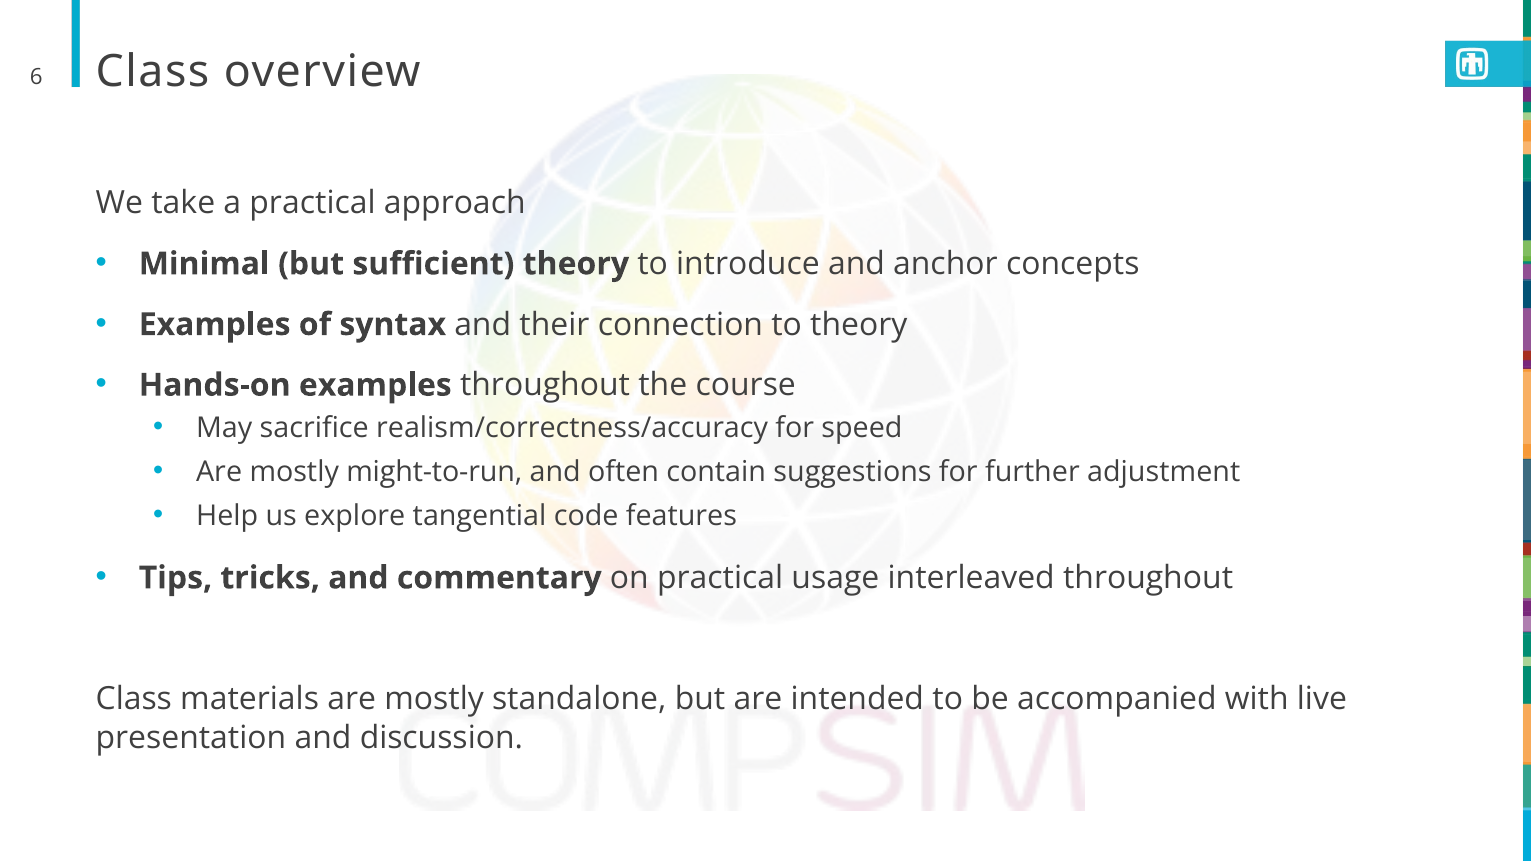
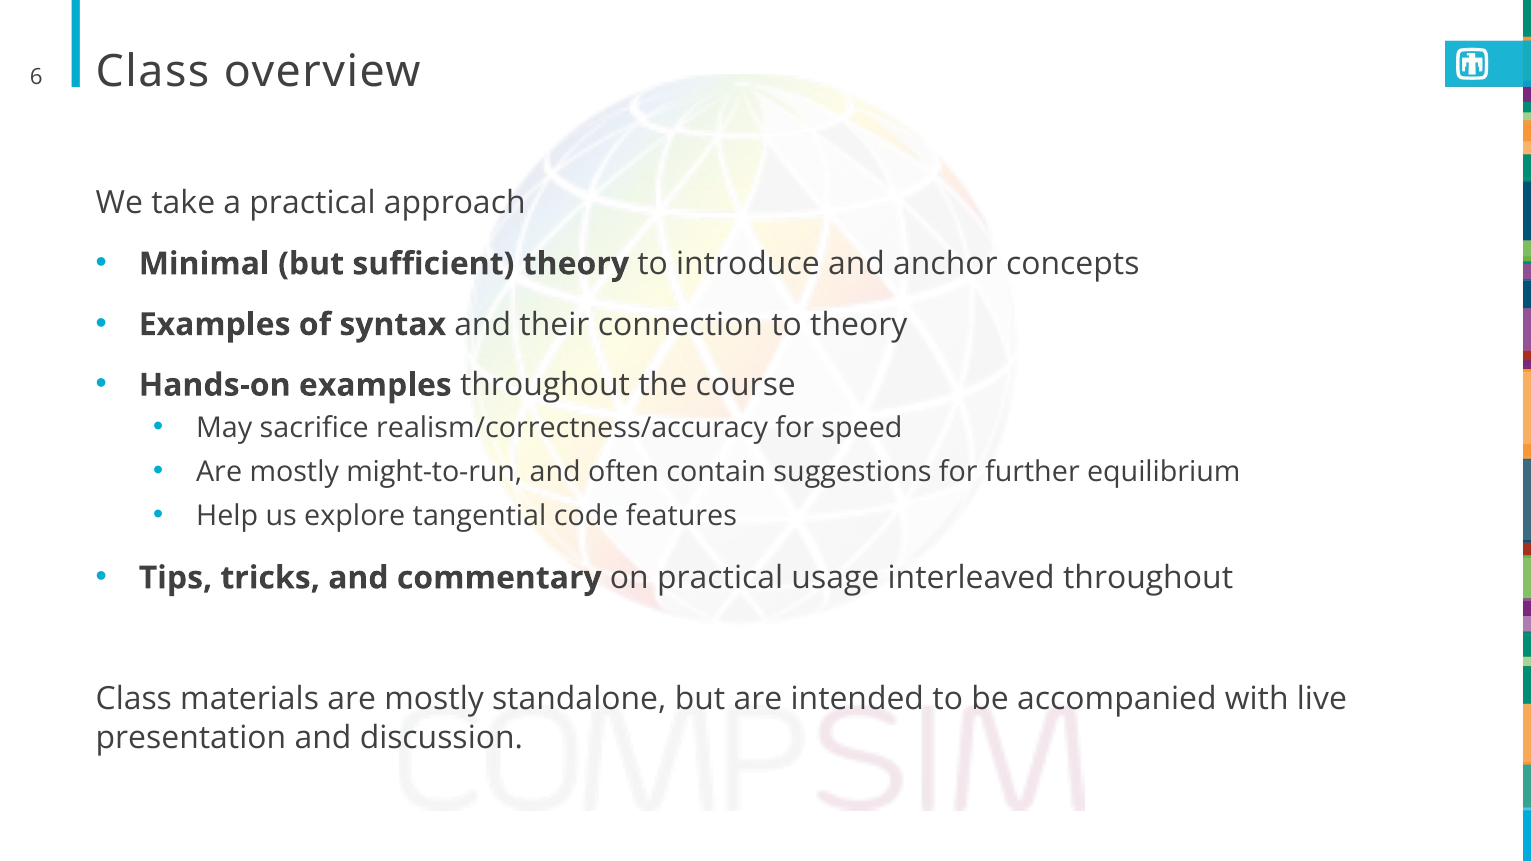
adjustment: adjustment -> equilibrium (1164, 472)
